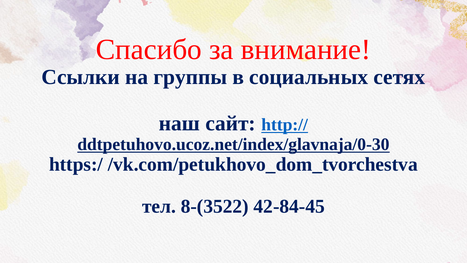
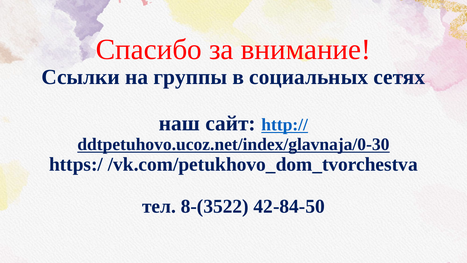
42-84-45: 42-84-45 -> 42-84-50 (289, 206)
